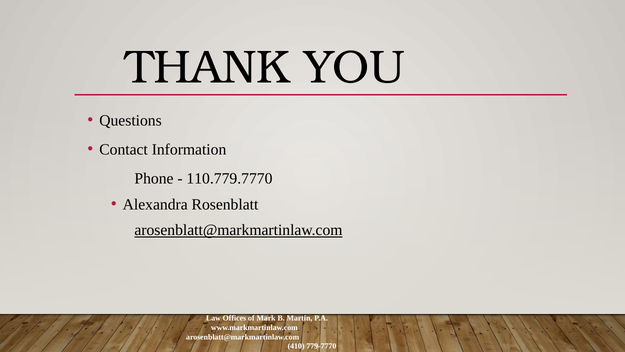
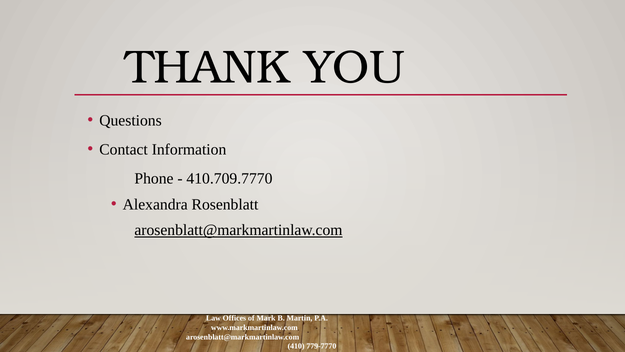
110.779.7770: 110.779.7770 -> 410.709.7770 (229, 178)
